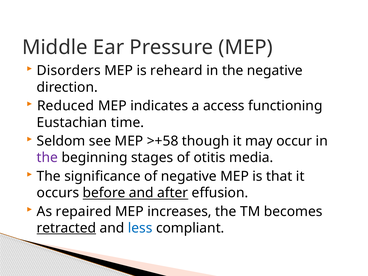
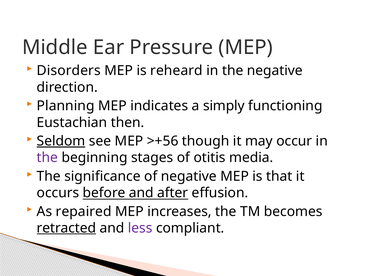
Reduced: Reduced -> Planning (66, 106)
access: access -> simply (224, 106)
time: time -> then (128, 122)
Seldom underline: none -> present (61, 141)
>+58: >+58 -> >+56 (163, 141)
less colour: blue -> purple (140, 228)
